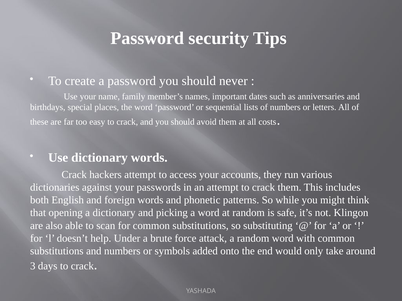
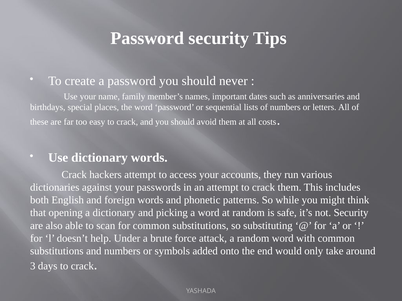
not Klingon: Klingon -> Security (351, 213)
